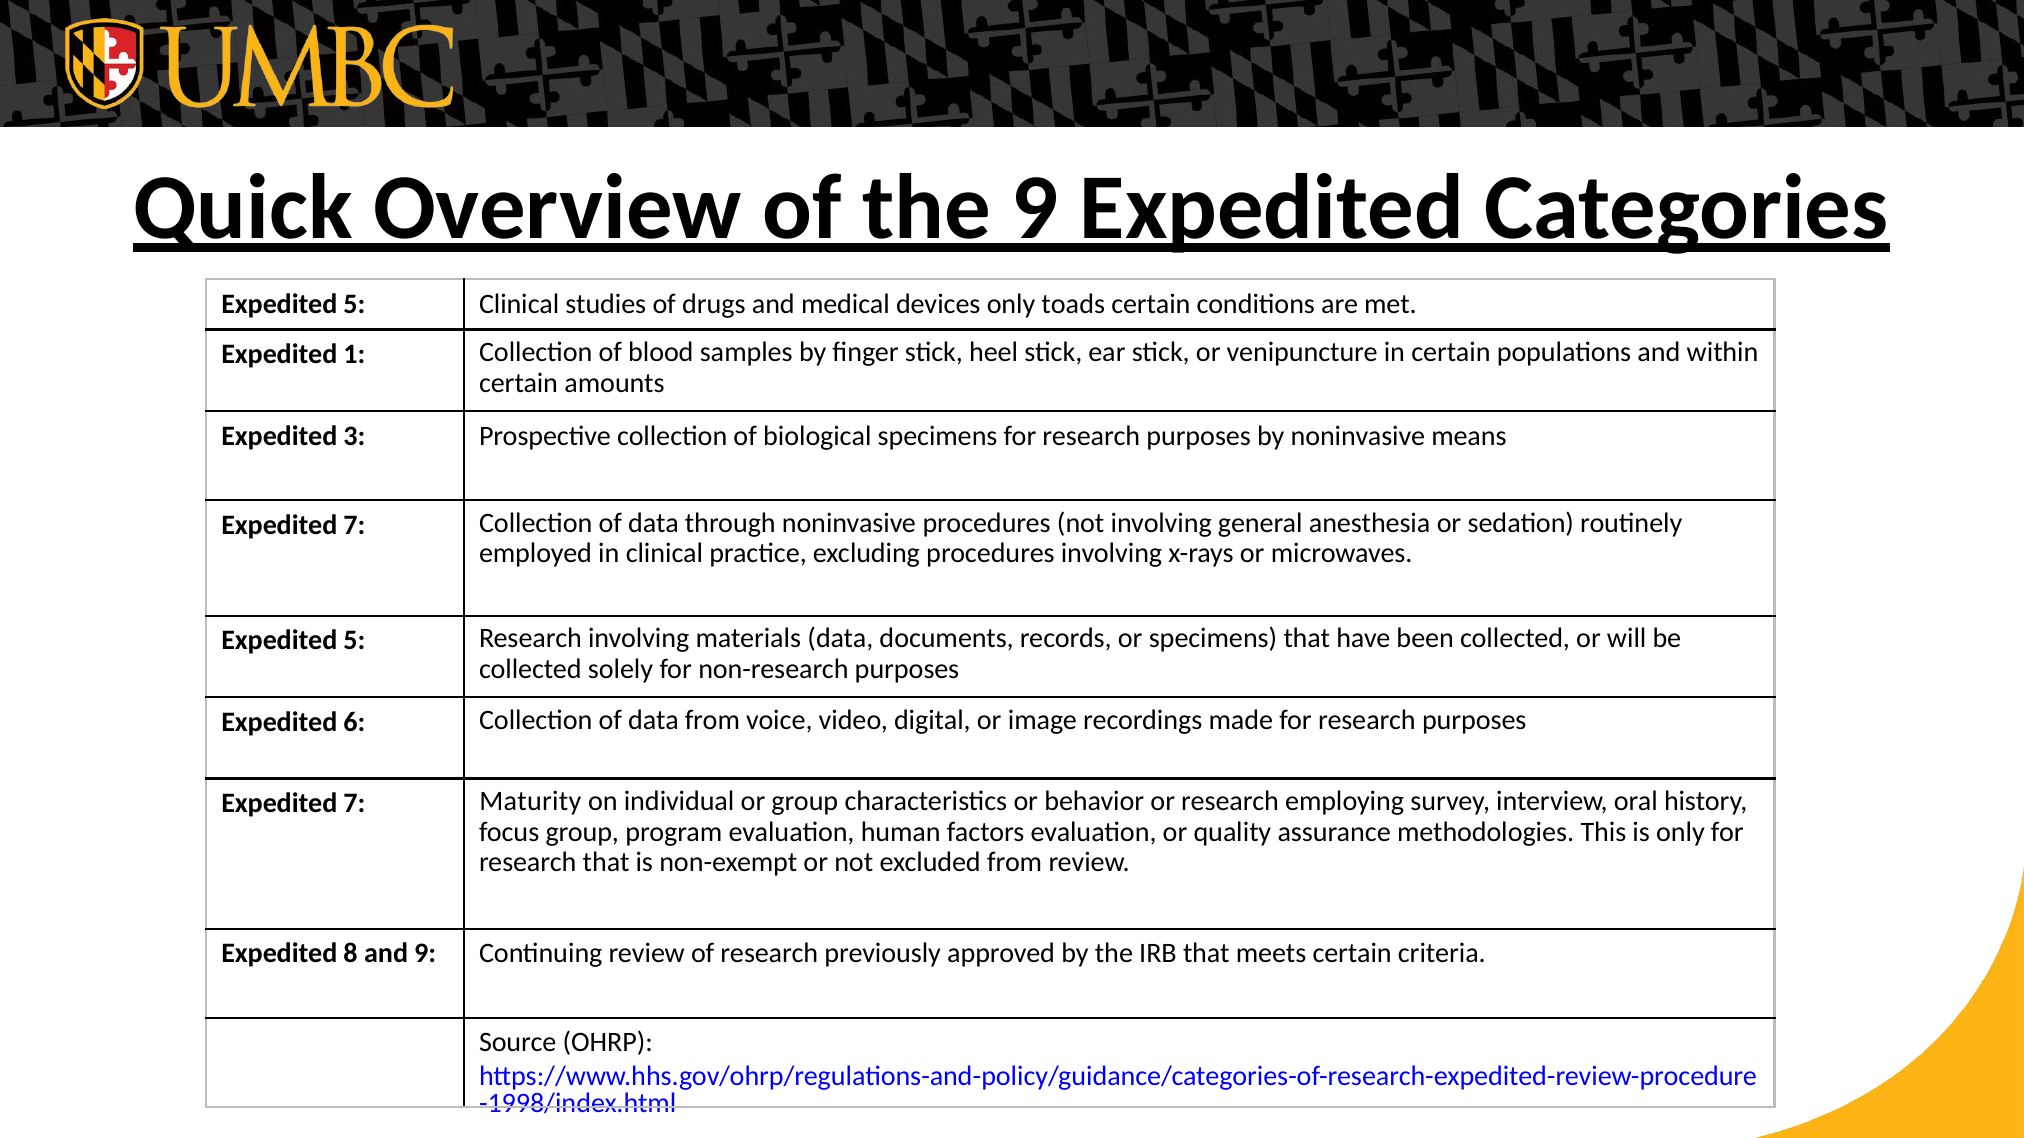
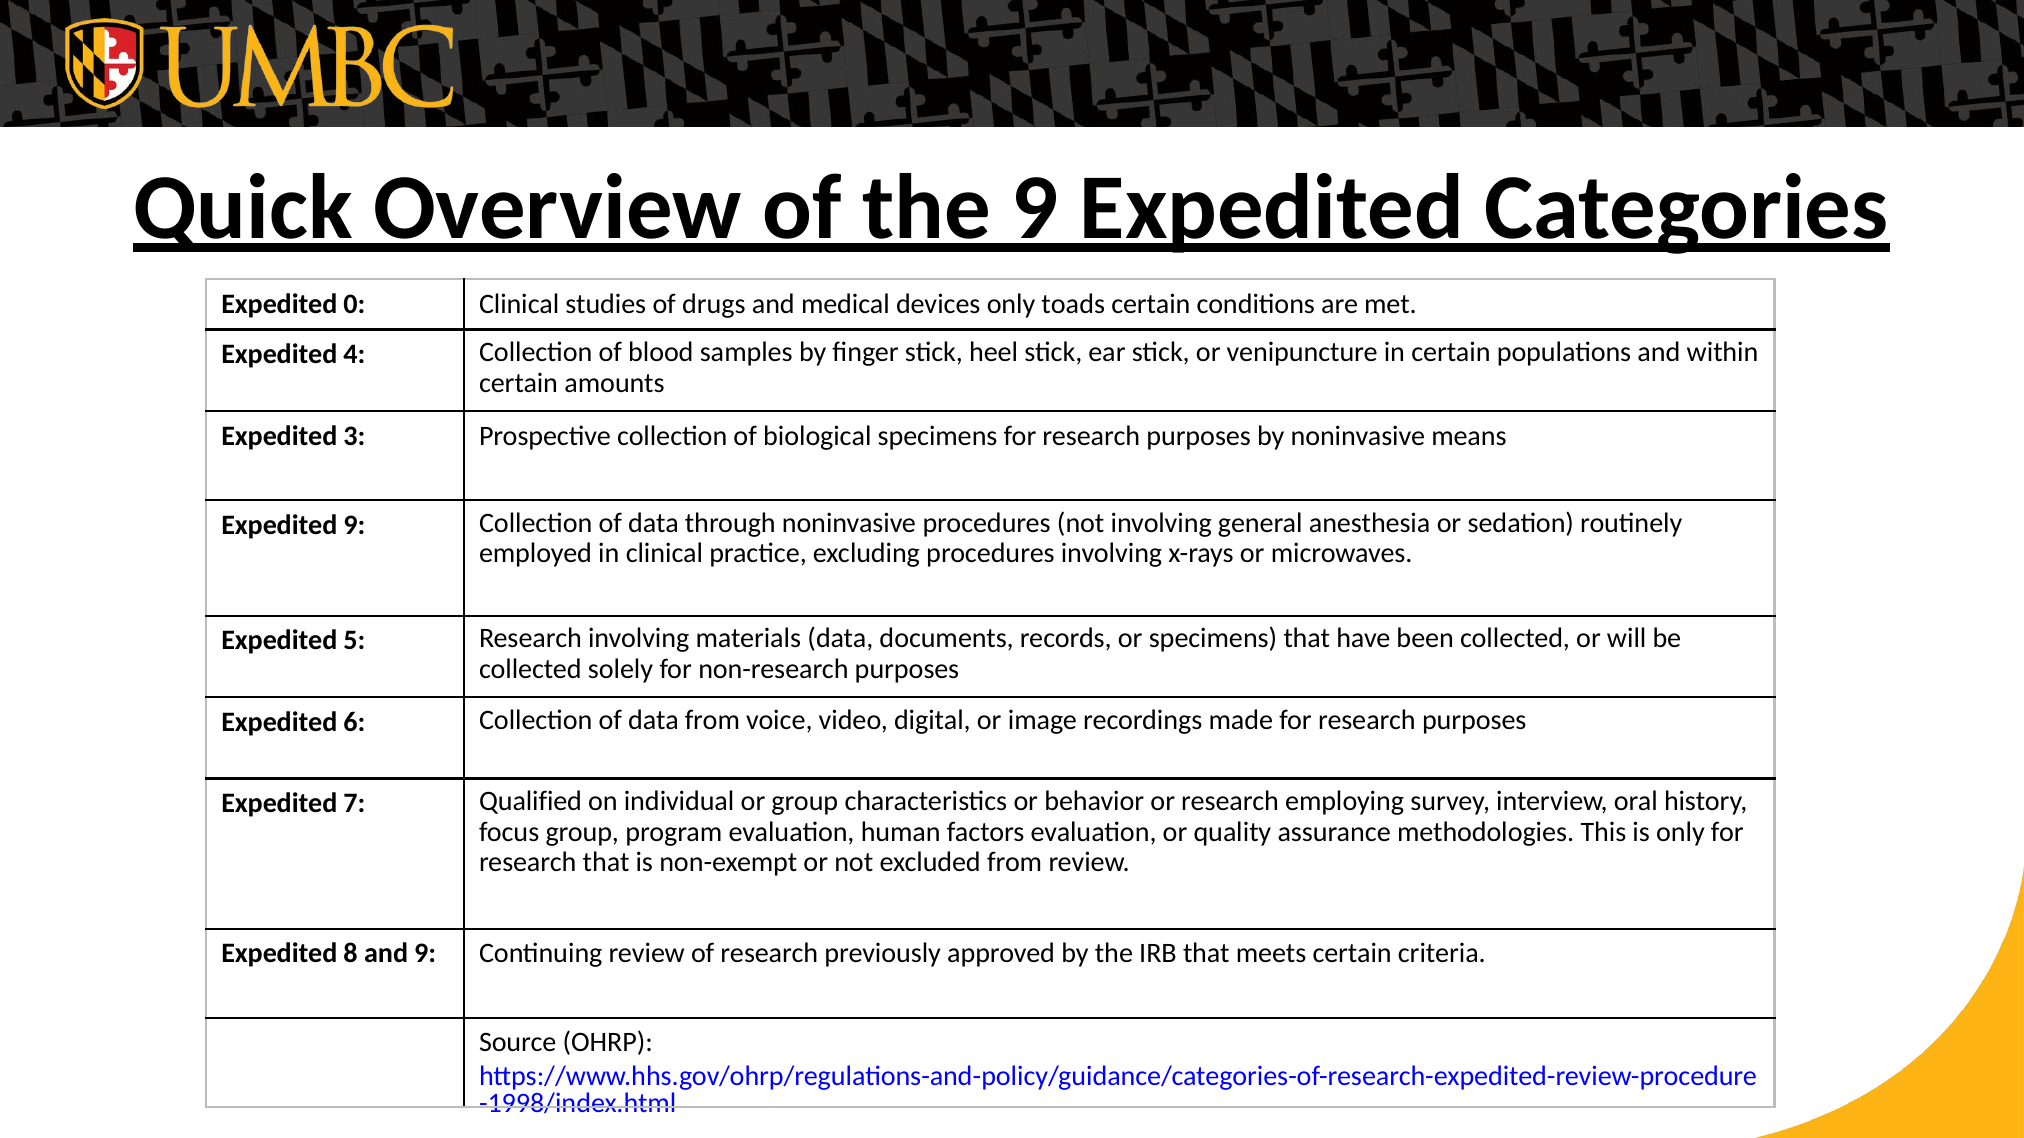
5: 5 -> 0 (354, 304)
1: 1 -> 4 (354, 355)
7: 7 -> 9 (354, 525)
Maturity: Maturity -> Qualified (531, 802)
